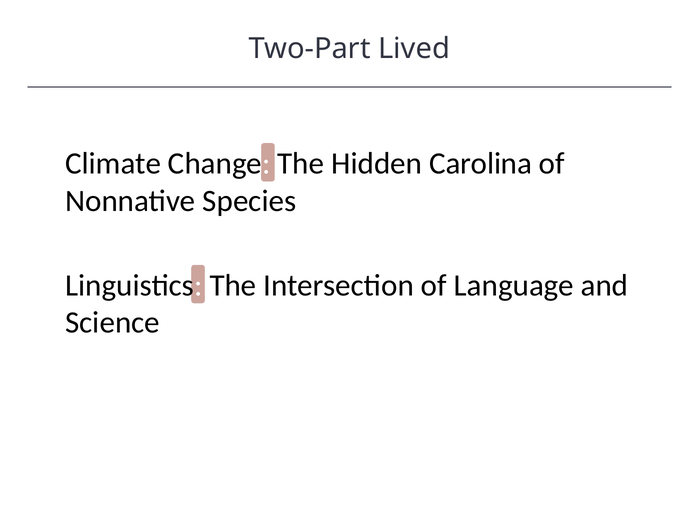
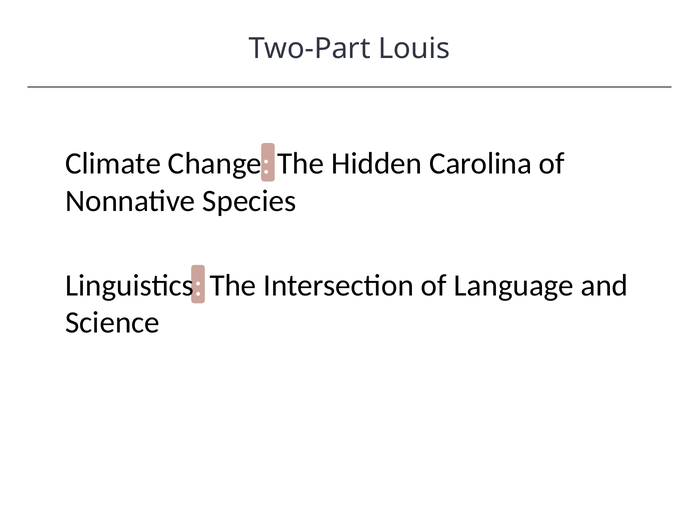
Lived: Lived -> Louis (414, 49)
